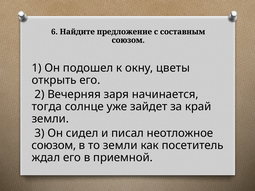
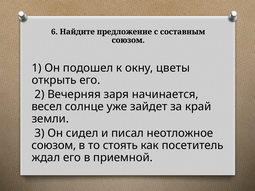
тогда: тогда -> весел (47, 107)
то земли: земли -> стоять (120, 146)
